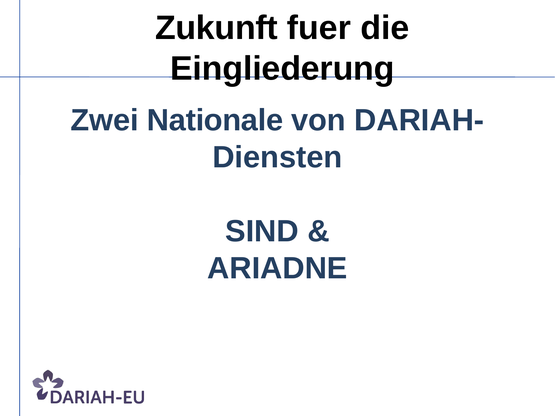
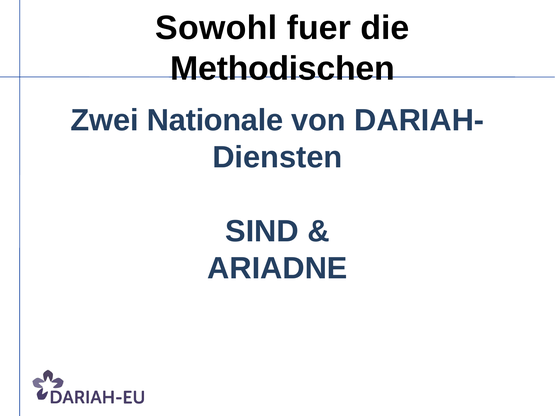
Zukunft: Zukunft -> Sowohl (216, 28)
Eingliederung: Eingliederung -> Methodischen (282, 69)
